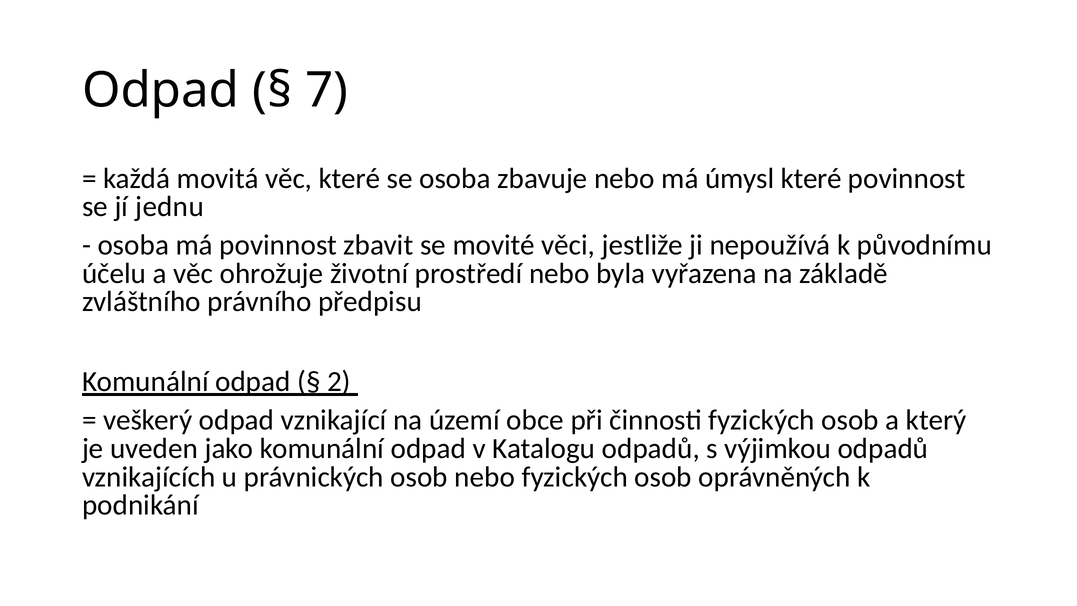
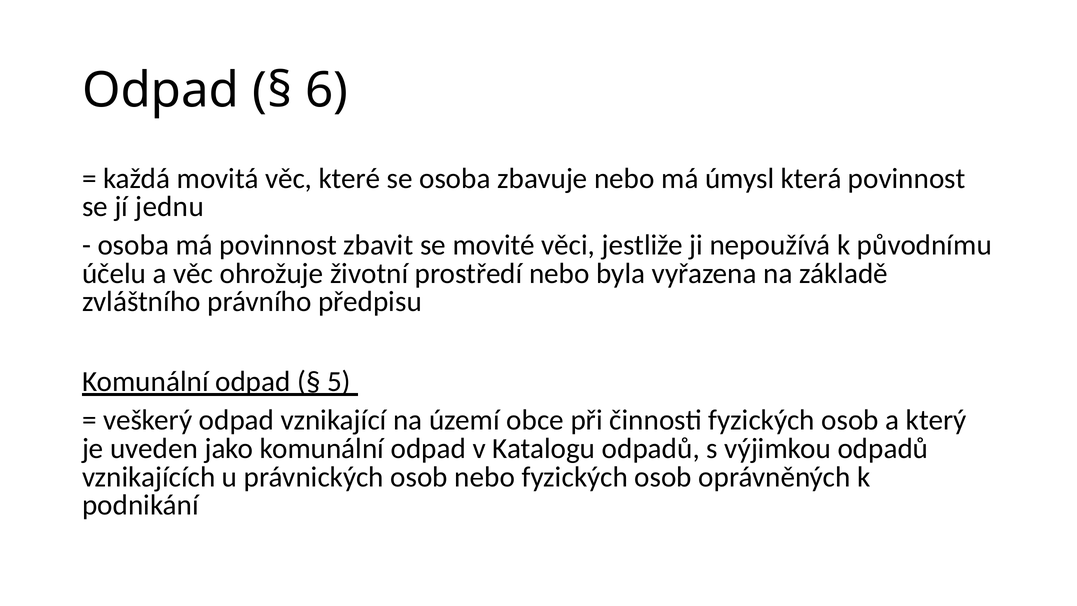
7: 7 -> 6 (327, 90)
úmysl které: které -> která (811, 178)
2: 2 -> 5 (339, 382)
